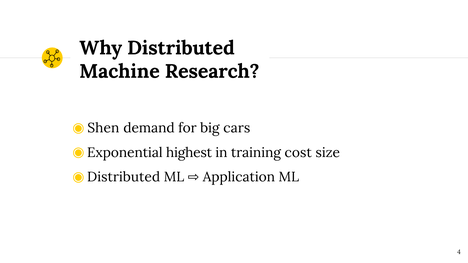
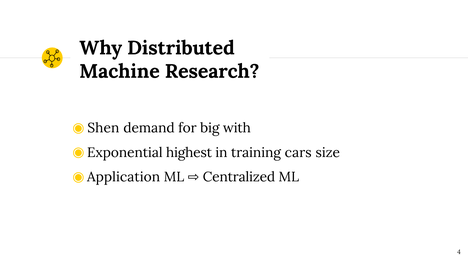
cars: cars -> with (237, 128)
cost: cost -> cars (298, 153)
Distributed: Distributed -> Application (124, 177)
Application: Application -> Centralized (239, 177)
